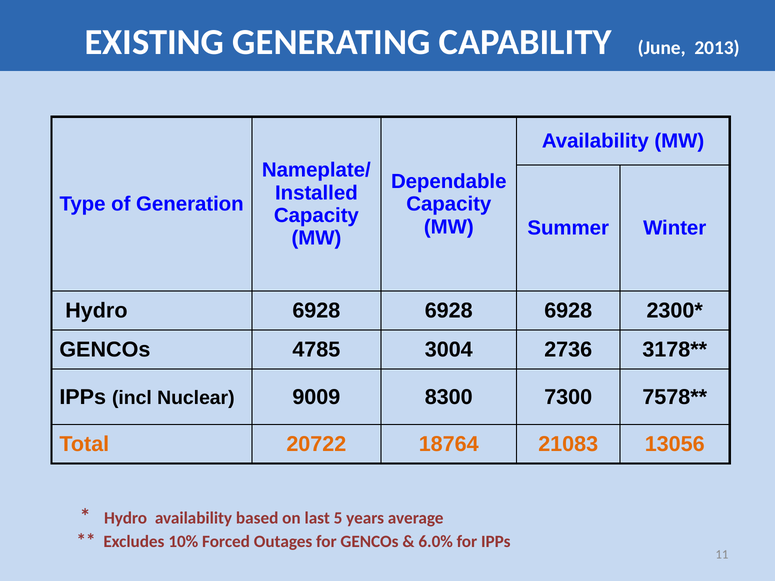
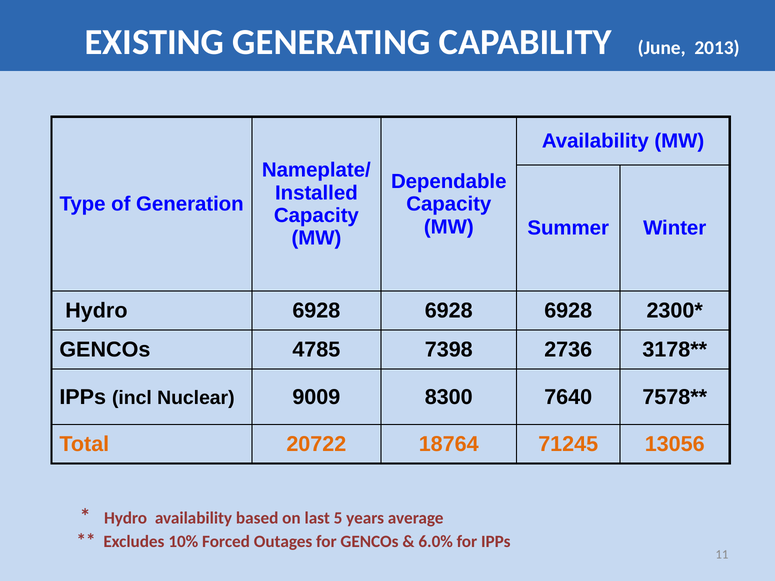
3004: 3004 -> 7398 (449, 350)
7300: 7300 -> 7640 (568, 397)
21083: 21083 -> 71245 (568, 444)
